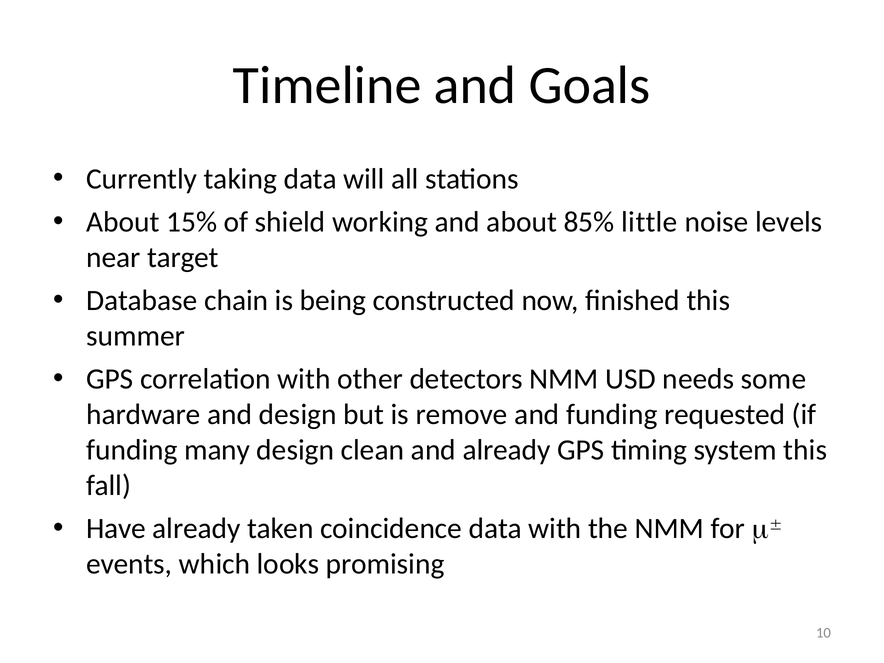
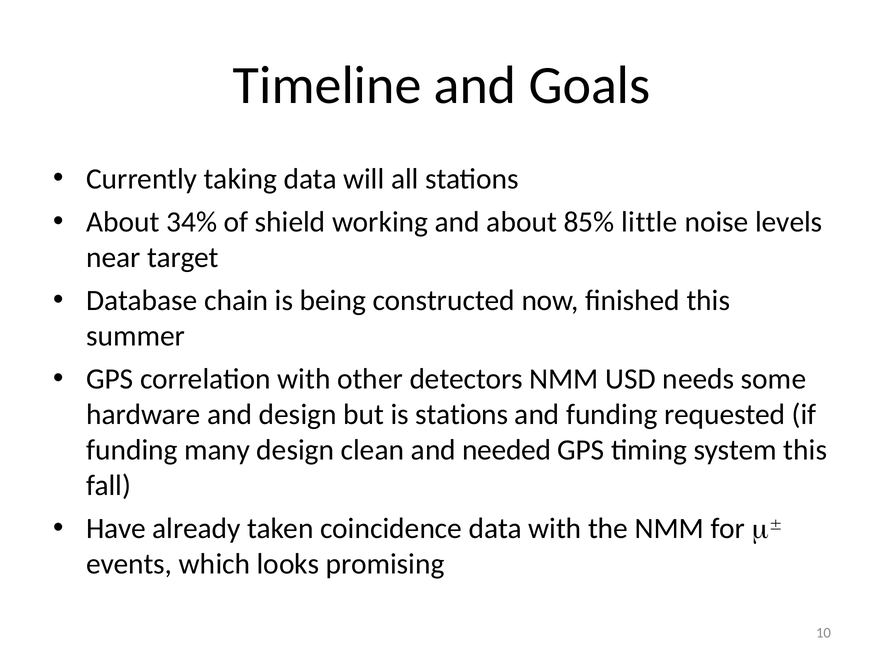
15%: 15% -> 34% (192, 222)
is remove: remove -> stations (462, 415)
and already: already -> needed (507, 450)
